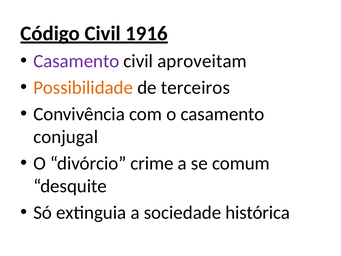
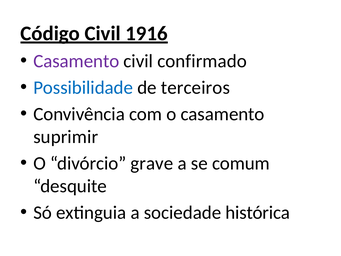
aproveitam: aproveitam -> confirmado (202, 61)
Possibilidade colour: orange -> blue (83, 87)
conjugal: conjugal -> suprimir (66, 137)
crime: crime -> grave (152, 163)
